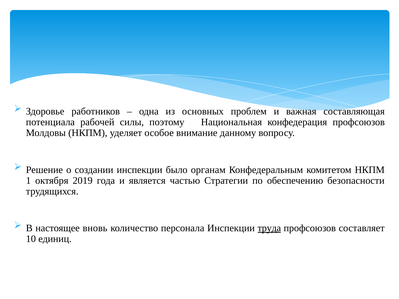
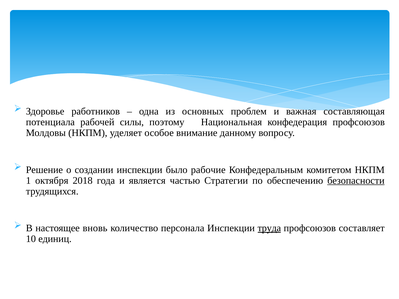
органам: органам -> рабочие (208, 170)
2019: 2019 -> 2018 (83, 181)
безопасности underline: none -> present (356, 181)
